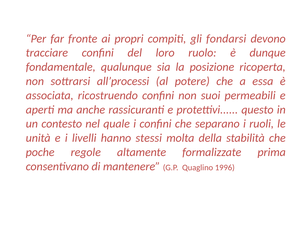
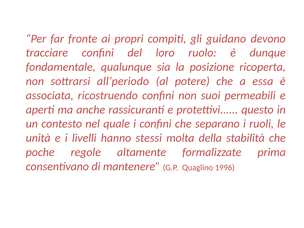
fondarsi: fondarsi -> guidano (226, 39)
all’processi: all’processi -> all’periodo (123, 81)
